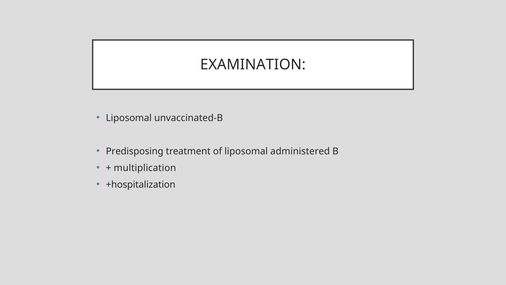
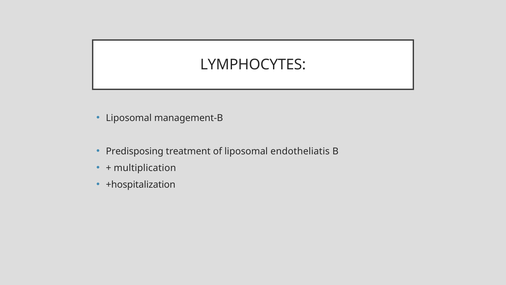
EXAMINATION: EXAMINATION -> LYMPHOCYTES (253, 65)
unvaccinated-B: unvaccinated-B -> management-B (189, 118)
administered: administered -> endotheliatis (300, 151)
